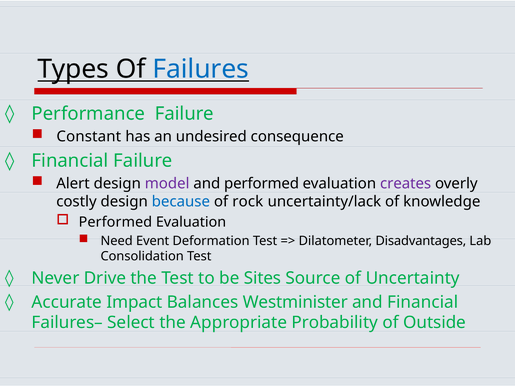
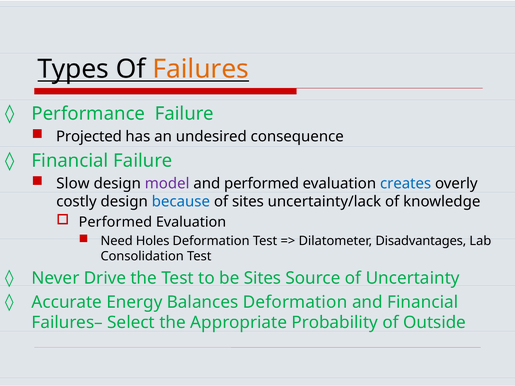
Failures colour: blue -> orange (201, 69)
Constant: Constant -> Projected (89, 137)
Alert: Alert -> Slow (73, 184)
creates colour: purple -> blue (406, 184)
of rock: rock -> sites (248, 202)
Event: Event -> Holes (153, 241)
Impact: Impact -> Energy (134, 302)
Balances Westminister: Westminister -> Deformation (295, 302)
